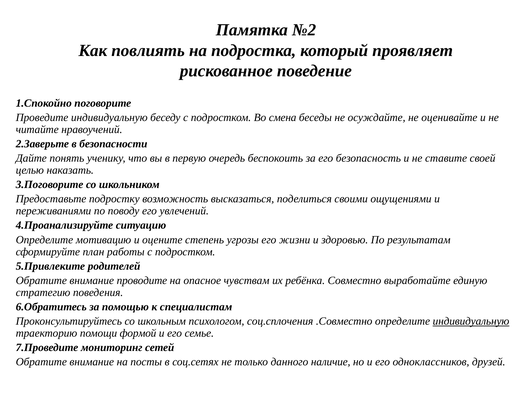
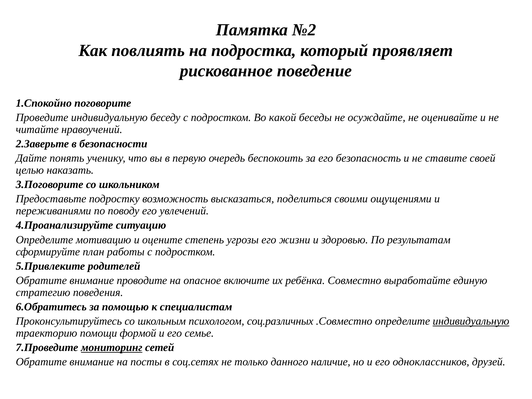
смена: смена -> какой (283, 118)
чувствам: чувствам -> включите (247, 280)
соц.сплочения: соц.сплочения -> соц.различных (280, 321)
мониторинг underline: none -> present (112, 347)
